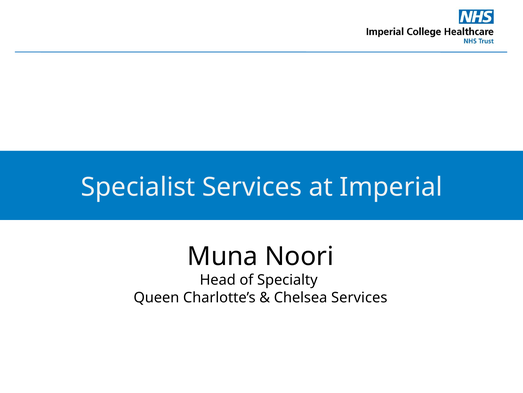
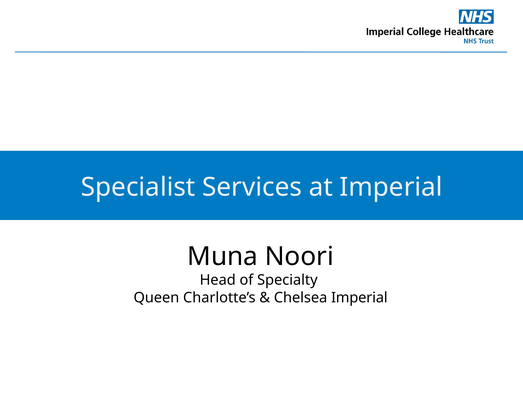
Chelsea Services: Services -> Imperial (359, 297)
